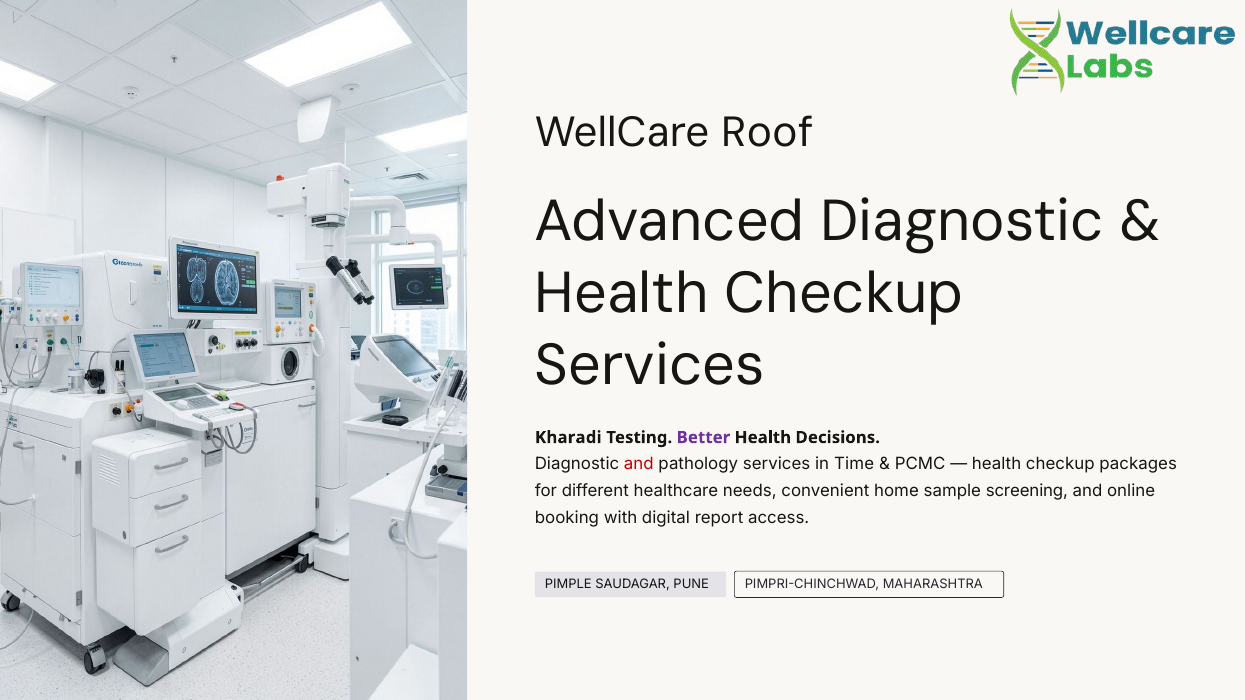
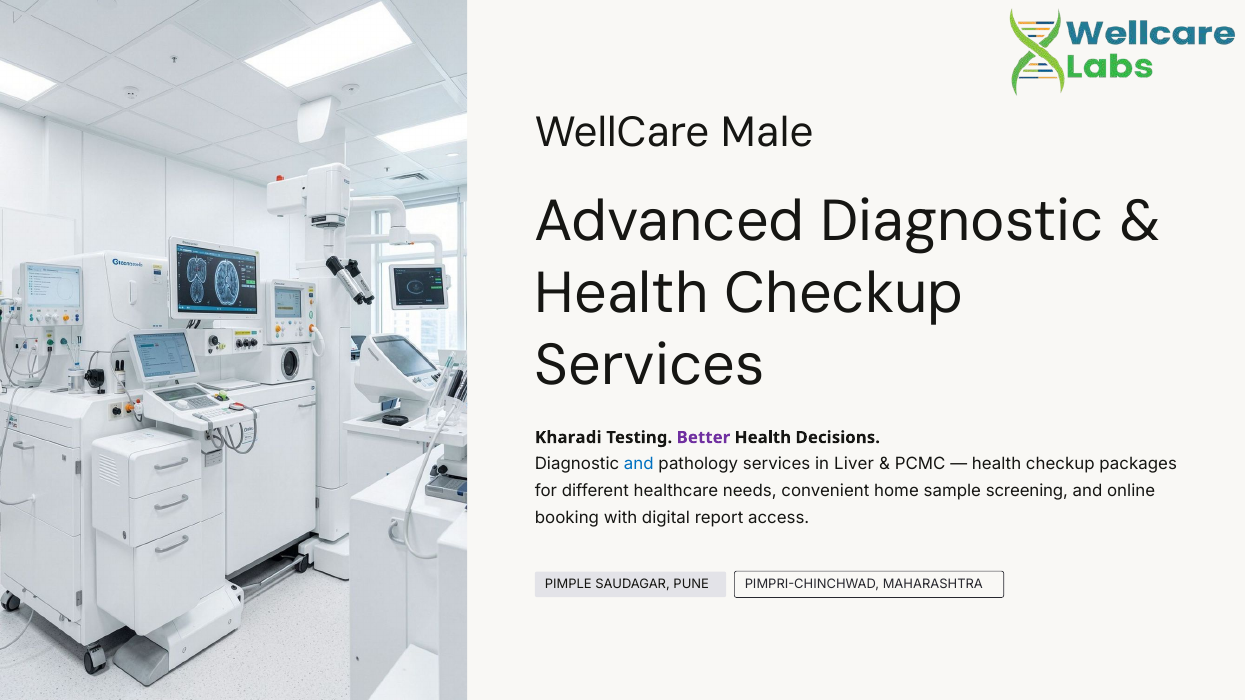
Roof: Roof -> Male (767, 133)
and colour: red -> blue (639, 465)
Time: Time -> Liver (854, 465)
